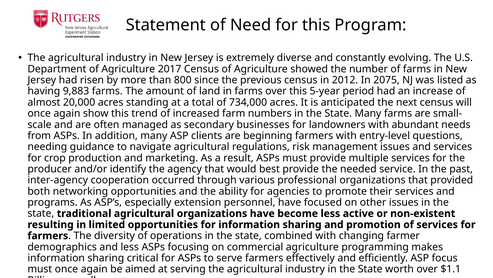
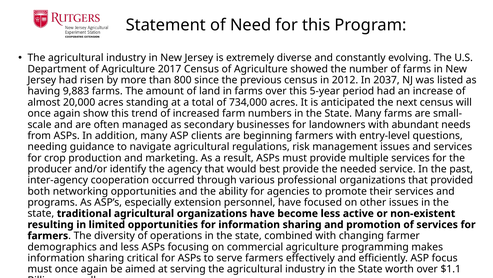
2075: 2075 -> 2037 (387, 80)
